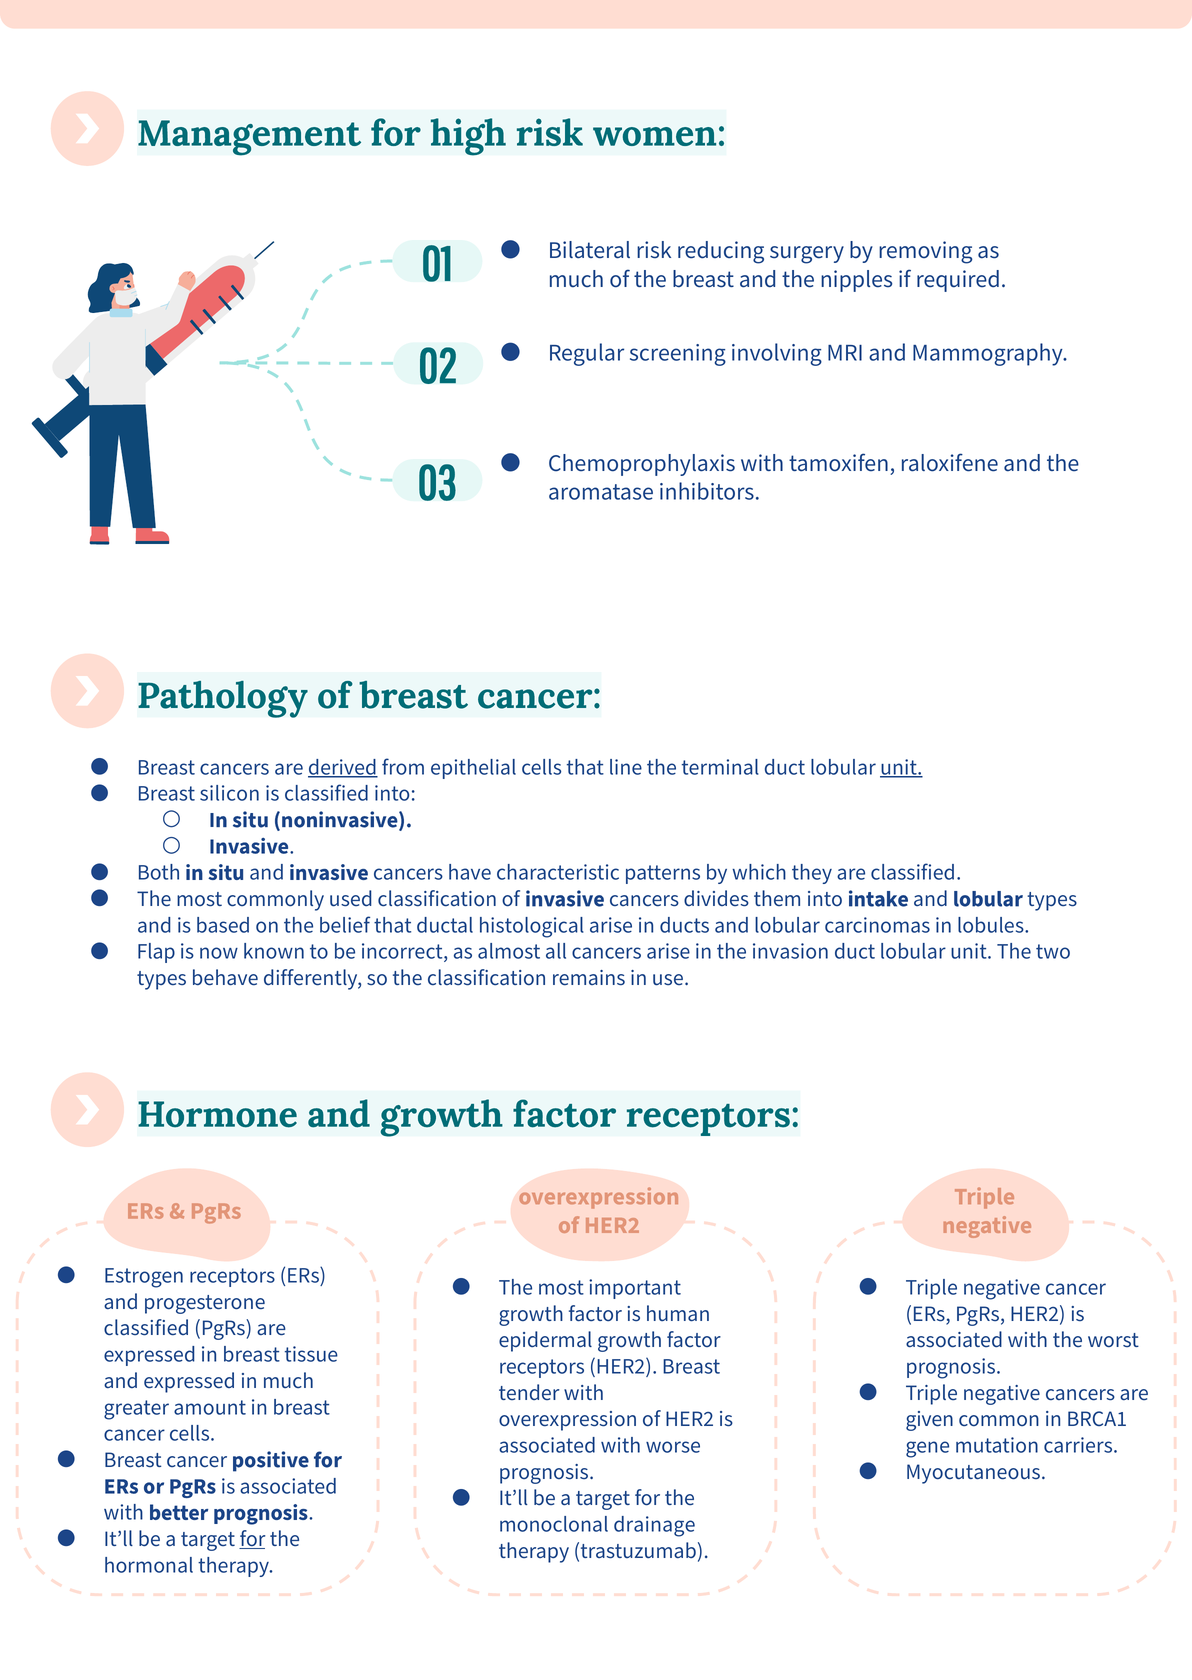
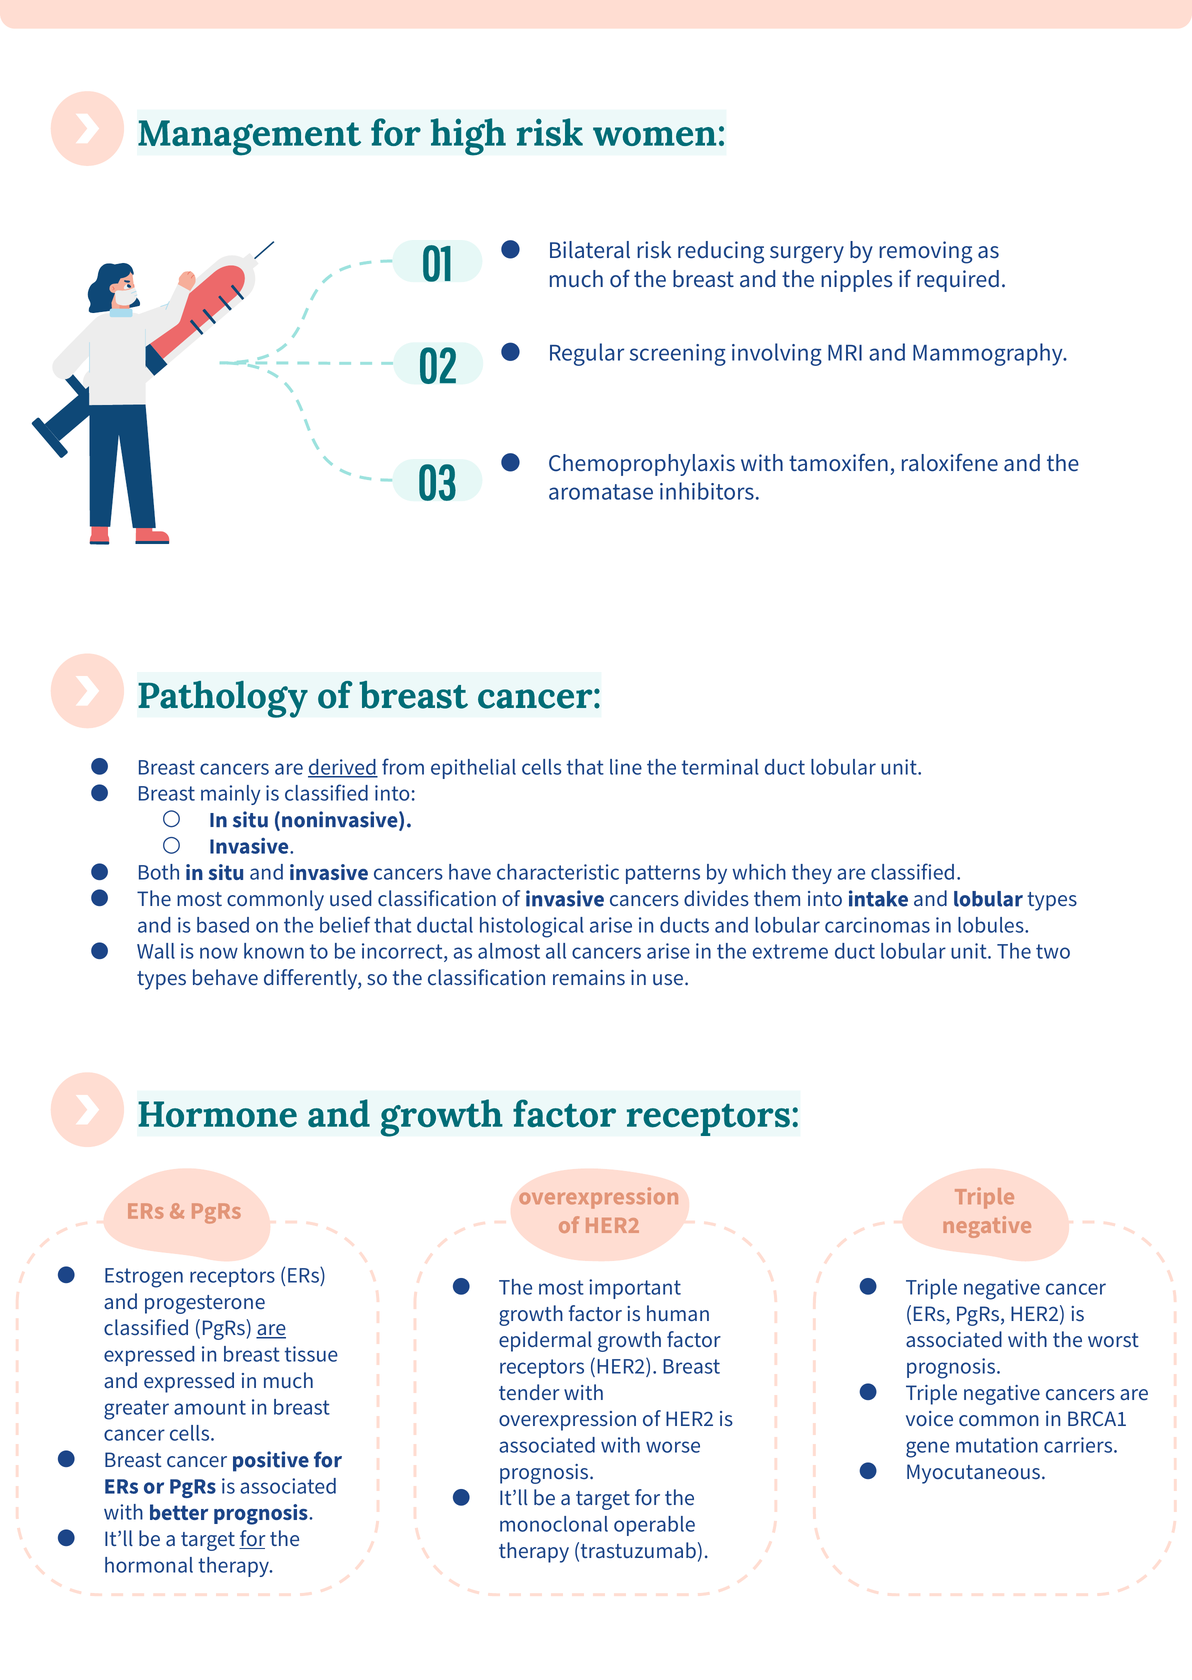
unit underline: present -> none (901, 767)
silicon: silicon -> mainly (230, 794)
Flap: Flap -> Wall (156, 952)
invasion: invasion -> extreme (790, 952)
are underline: none -> present (271, 1328)
given: given -> voice (930, 1419)
drainage: drainage -> operable (654, 1525)
